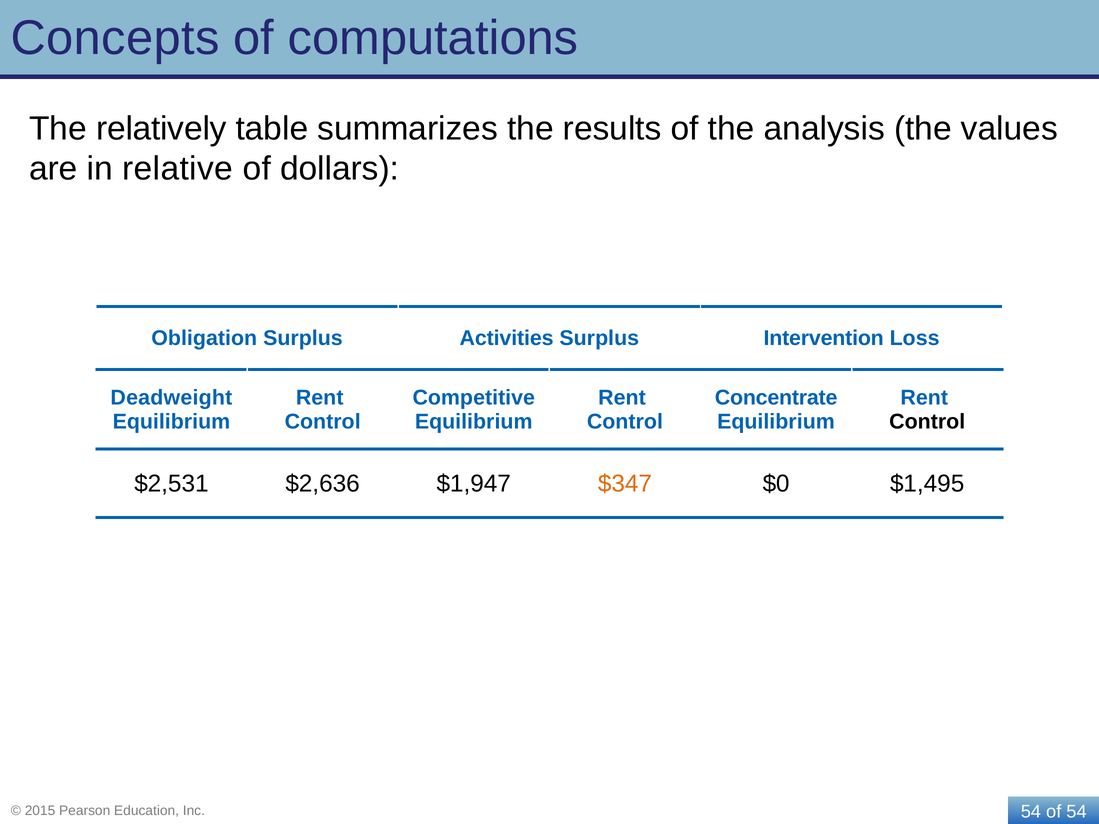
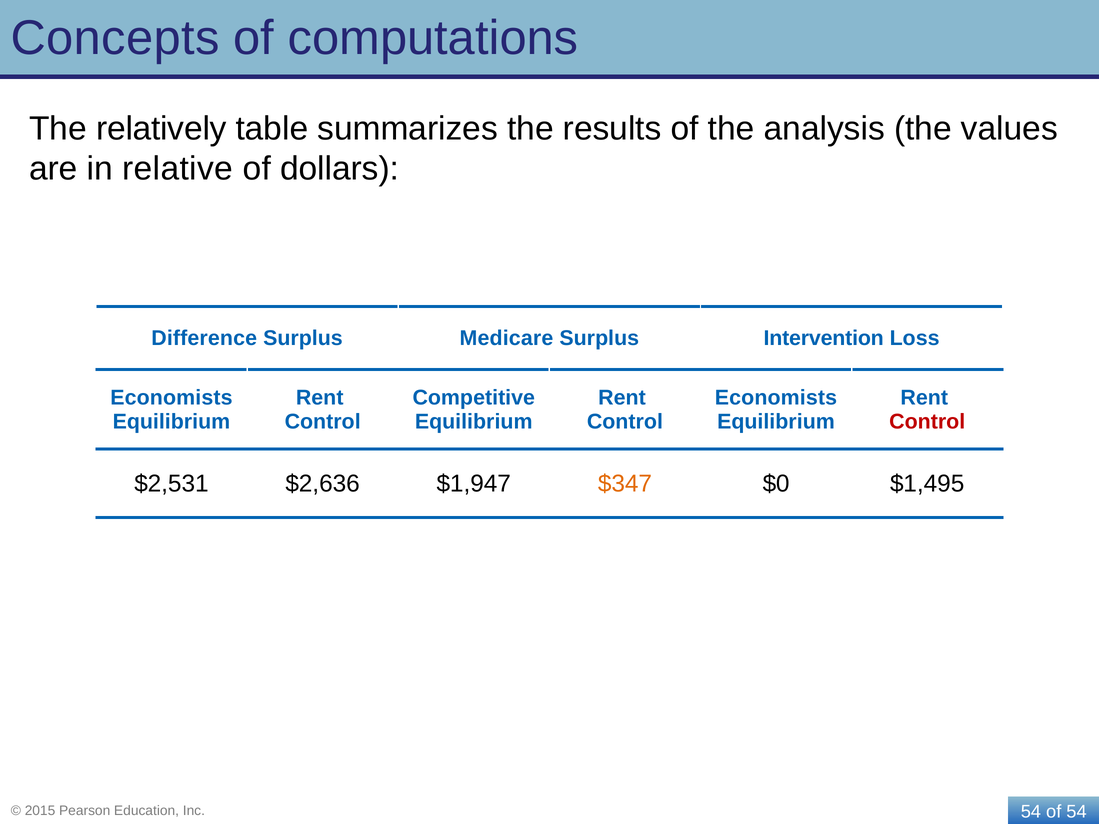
Obligation: Obligation -> Difference (204, 339)
Activities: Activities -> Medicare (506, 339)
Deadweight: Deadweight -> Economists (171, 398)
Concentrate: Concentrate -> Economists (776, 398)
Control colour: black -> red (927, 422)
